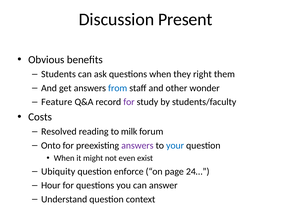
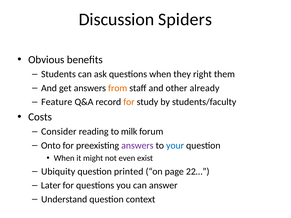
Present: Present -> Spiders (185, 19)
from colour: blue -> orange (118, 88)
wonder: wonder -> already (205, 88)
for colour: purple -> orange (129, 102)
Resolved: Resolved -> Consider (59, 132)
enforce: enforce -> printed (129, 172)
24…: 24… -> 22… (198, 172)
Hour: Hour -> Later (51, 186)
